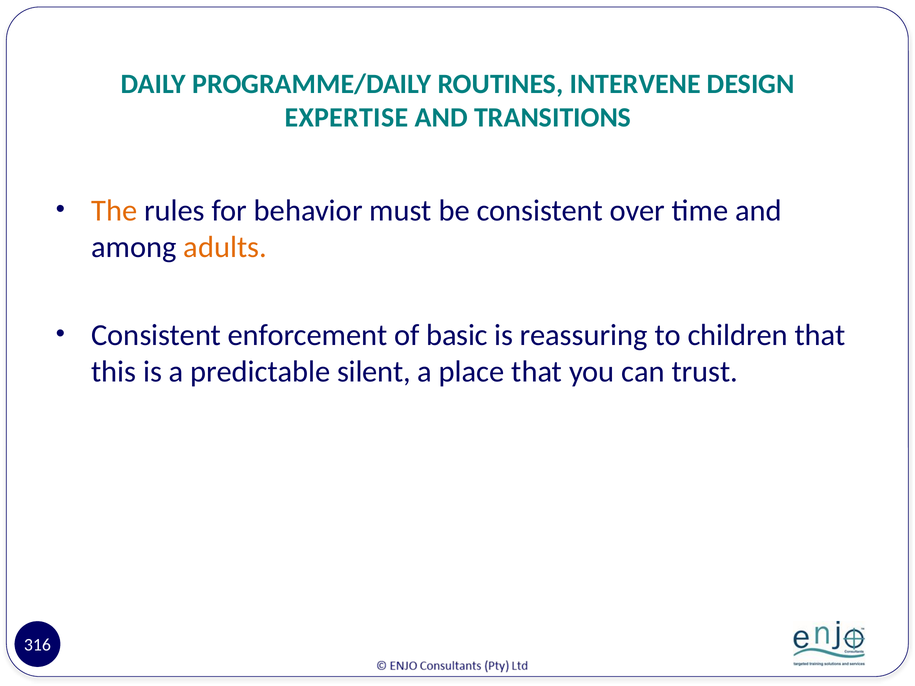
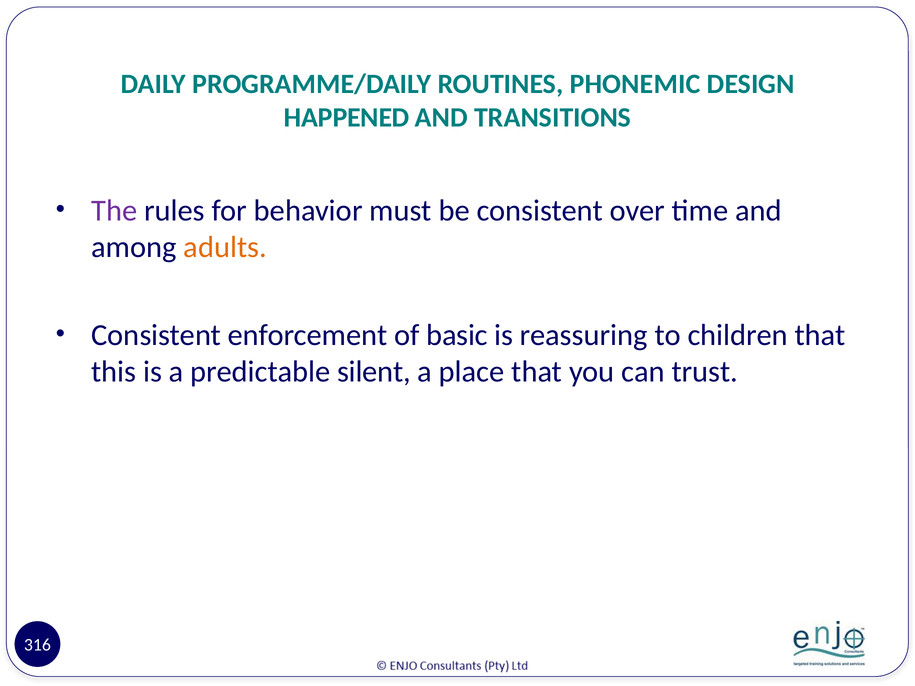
INTERVENE: INTERVENE -> PHONEMIC (635, 84)
EXPERTISE: EXPERTISE -> HAPPENED (347, 118)
The colour: orange -> purple (114, 211)
